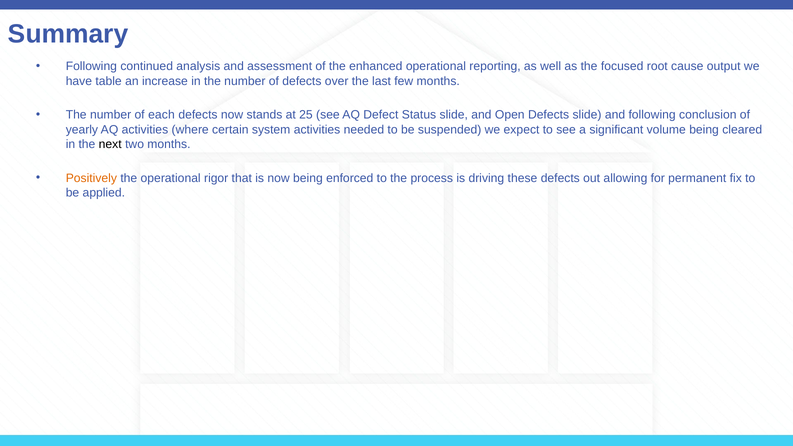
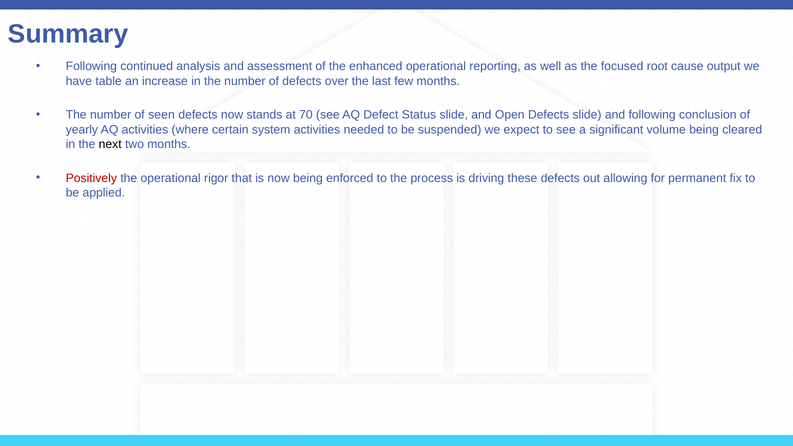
each: each -> seen (161, 115)
25: 25 -> 70 (306, 115)
Positively colour: orange -> red (91, 178)
